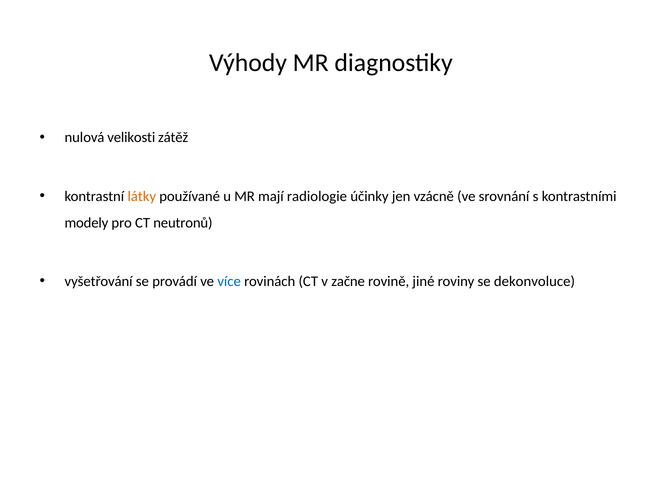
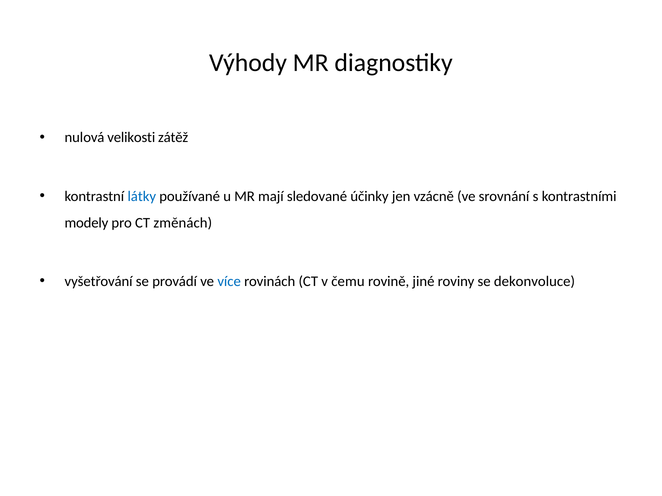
látky colour: orange -> blue (142, 197)
radiologie: radiologie -> sledované (317, 197)
neutronů: neutronů -> změnách (183, 223)
začne: začne -> čemu (348, 282)
